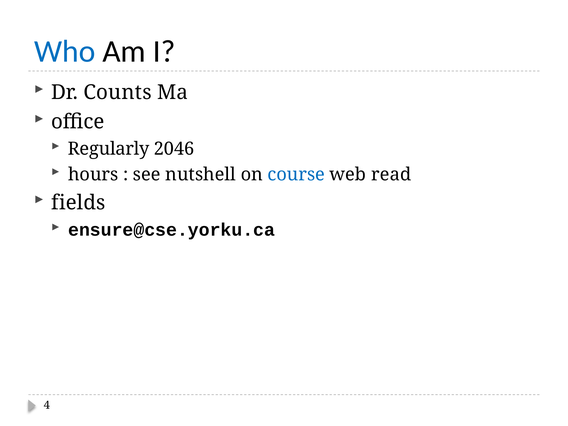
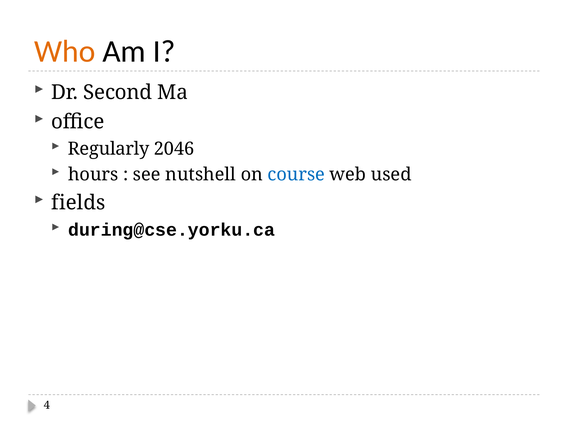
Who colour: blue -> orange (65, 51)
Counts: Counts -> Second (118, 92)
read: read -> used (391, 175)
ensure@cse.yorku.ca: ensure@cse.yorku.ca -> during@cse.yorku.ca (172, 230)
